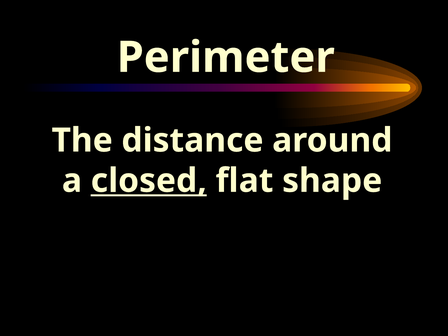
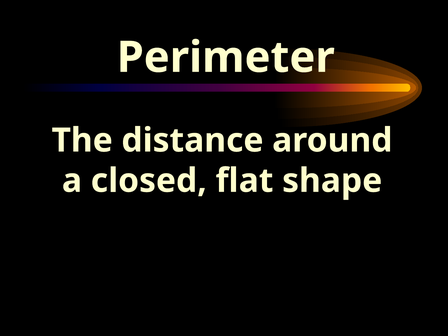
closed underline: present -> none (149, 181)
